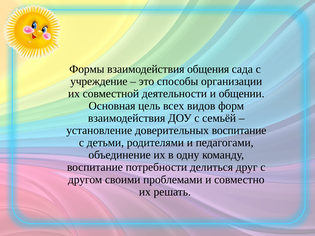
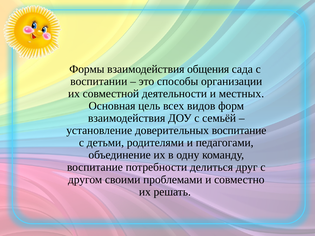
учреждение: учреждение -> воспитании (99, 81)
общении: общении -> местных (241, 94)
